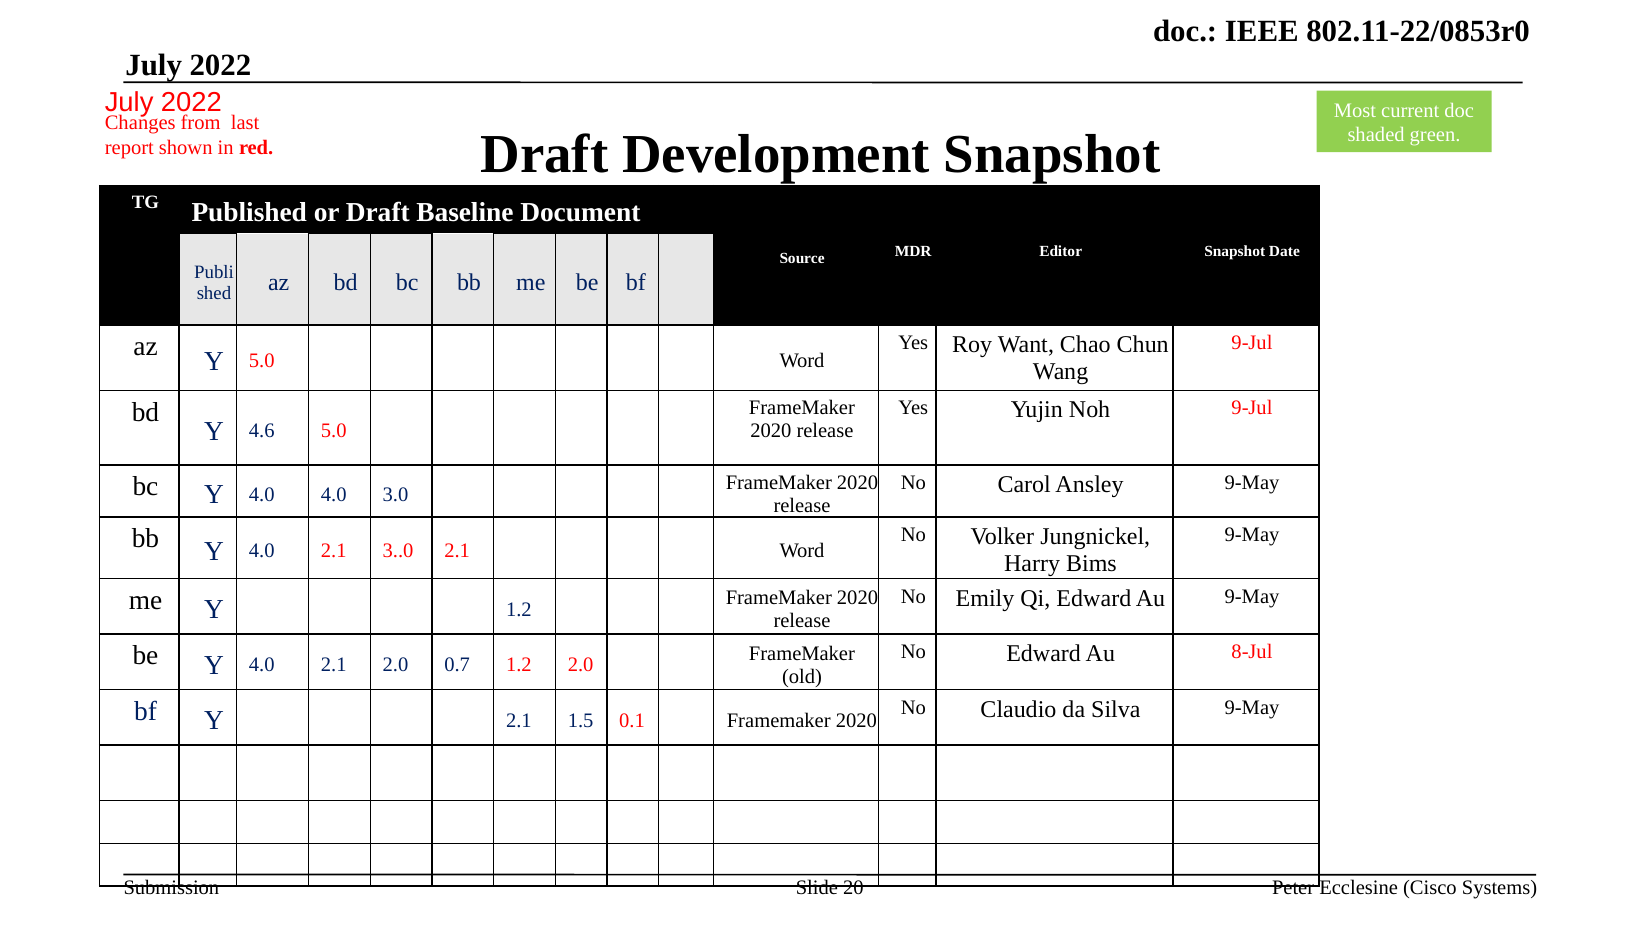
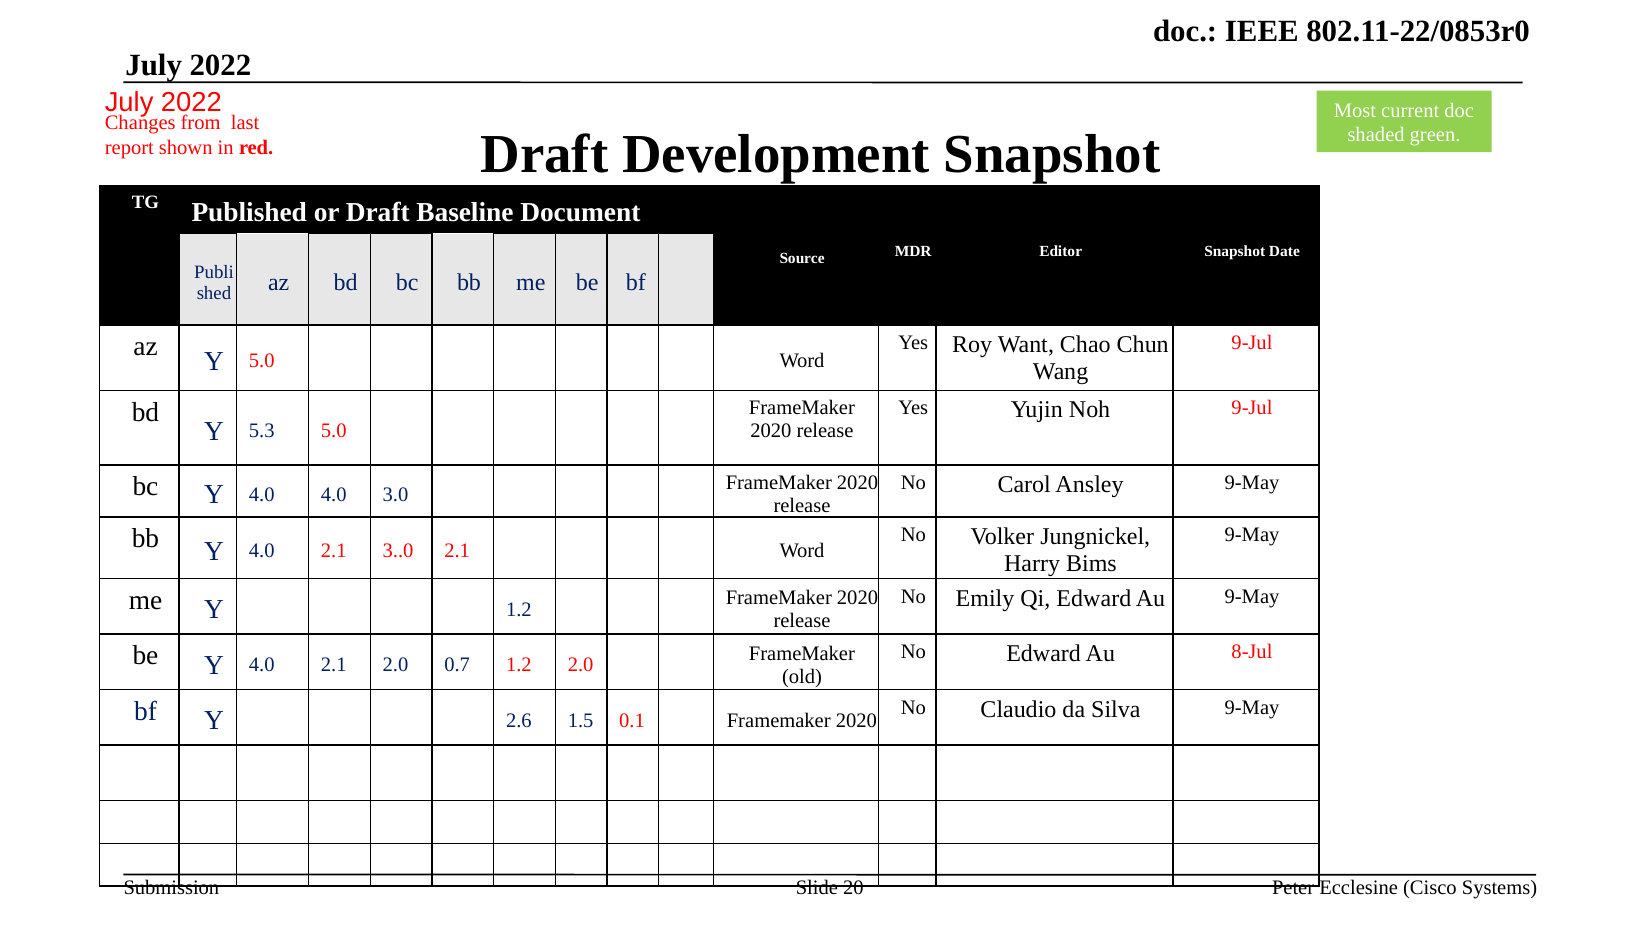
4.6: 4.6 -> 5.3 (262, 431)
Y 2.1: 2.1 -> 2.6 (519, 720)
